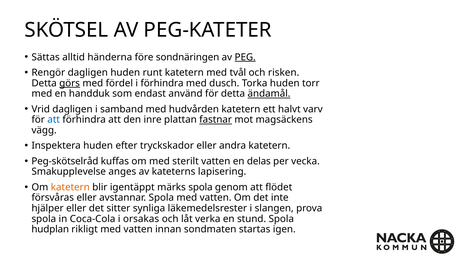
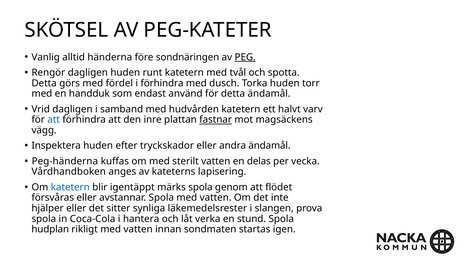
Sättas: Sättas -> Vanlig (46, 57)
risken: risken -> spotta (284, 73)
görs underline: present -> none (70, 83)
ändamål underline: present -> none (269, 94)
andra katetern: katetern -> ändamål (269, 146)
Peg-skötselråd: Peg-skötselråd -> Peg-händerna (65, 161)
Smakupplevelse: Smakupplevelse -> Vårdhandboken (69, 172)
katetern colour: orange -> blue (70, 187)
orsakas: orsakas -> hantera (141, 219)
